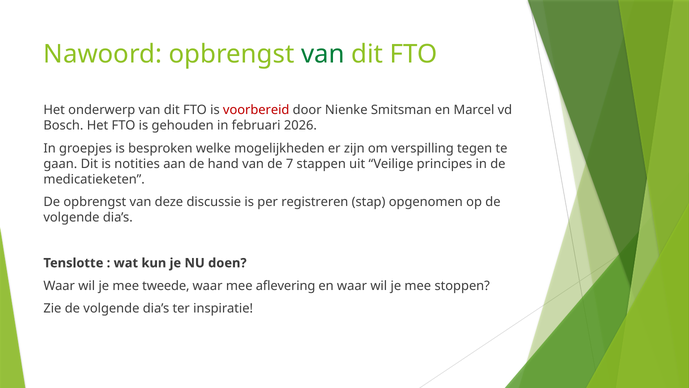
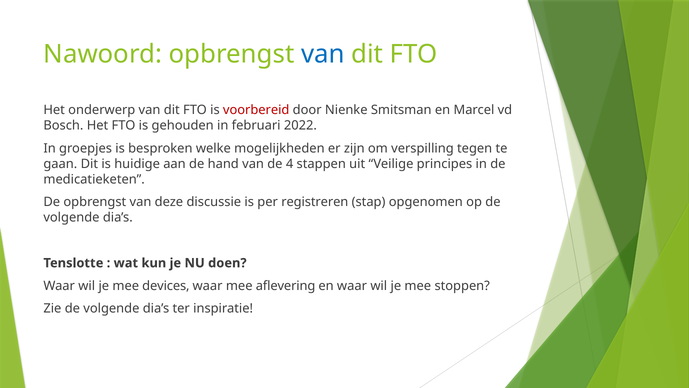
van colour: green -> blue (323, 54)
2026: 2026 -> 2022 (300, 126)
notities: notities -> huidige (137, 164)
7: 7 -> 4 (290, 164)
tweede: tweede -> devices (166, 285)
